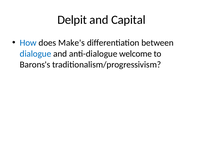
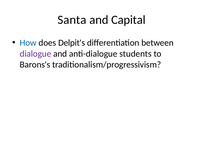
Delpit: Delpit -> Santa (72, 20)
Make's: Make's -> Delpit's (72, 43)
dialogue colour: blue -> purple (36, 53)
welcome: welcome -> students (135, 53)
